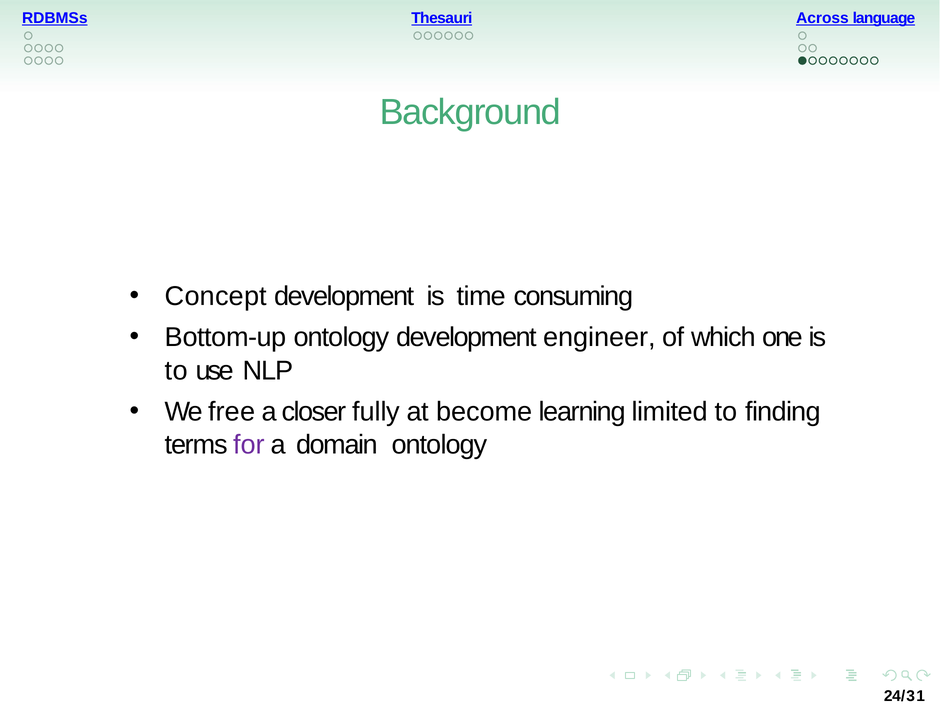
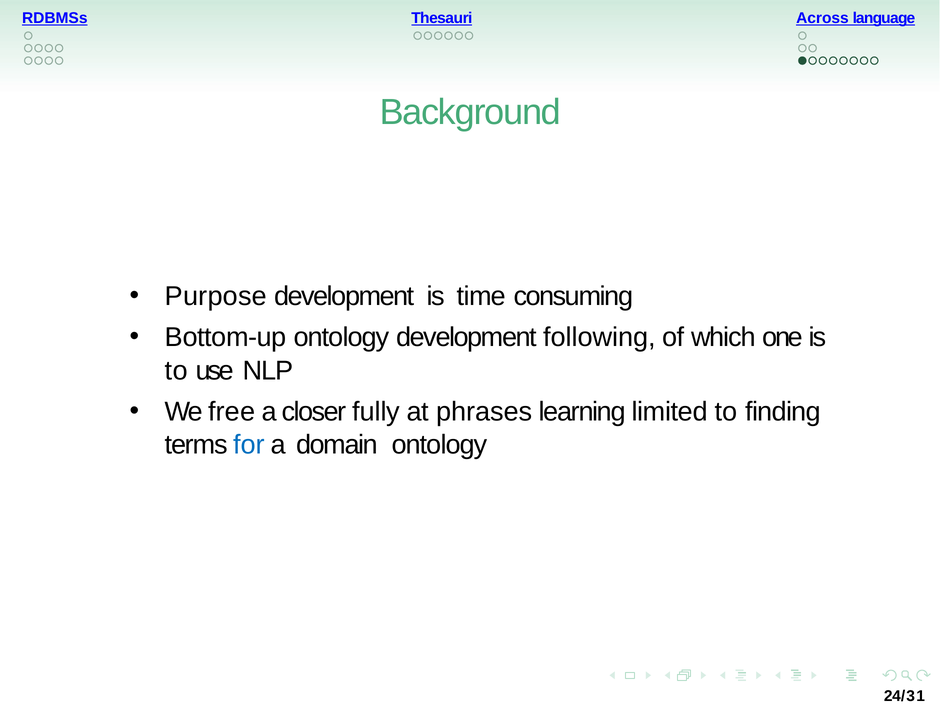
Concept: Concept -> Purpose (216, 296)
engineer: engineer -> following (600, 337)
become: become -> phrases (484, 411)
for colour: purple -> blue (249, 445)
